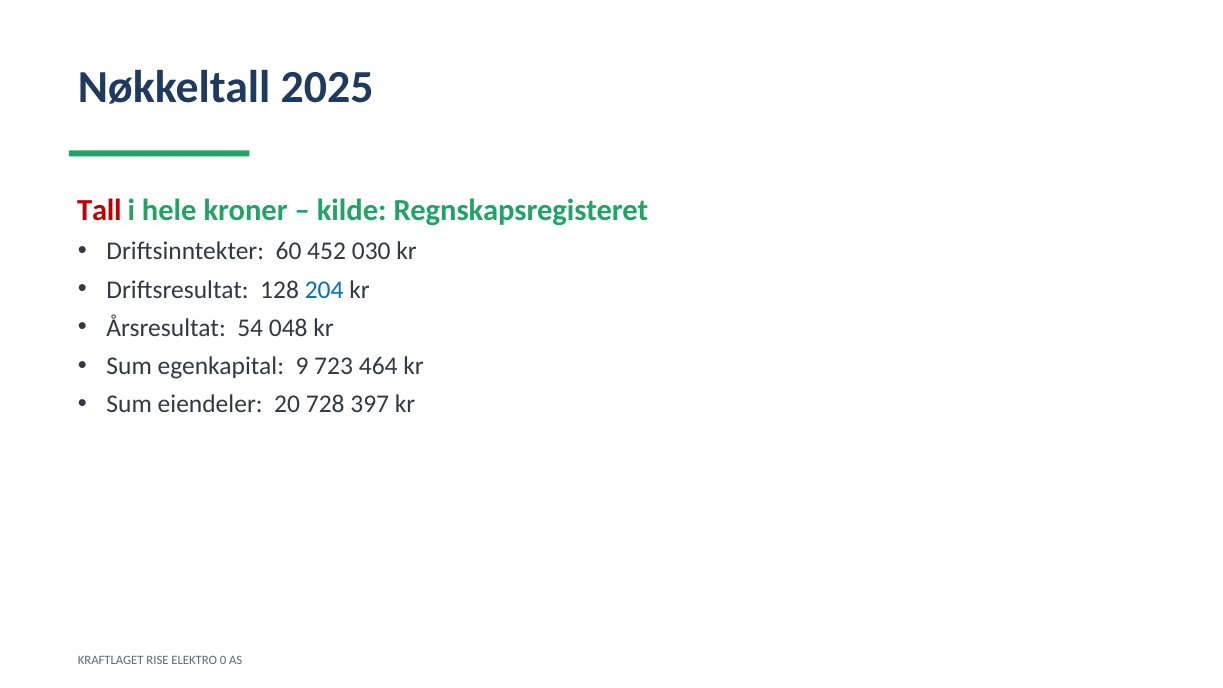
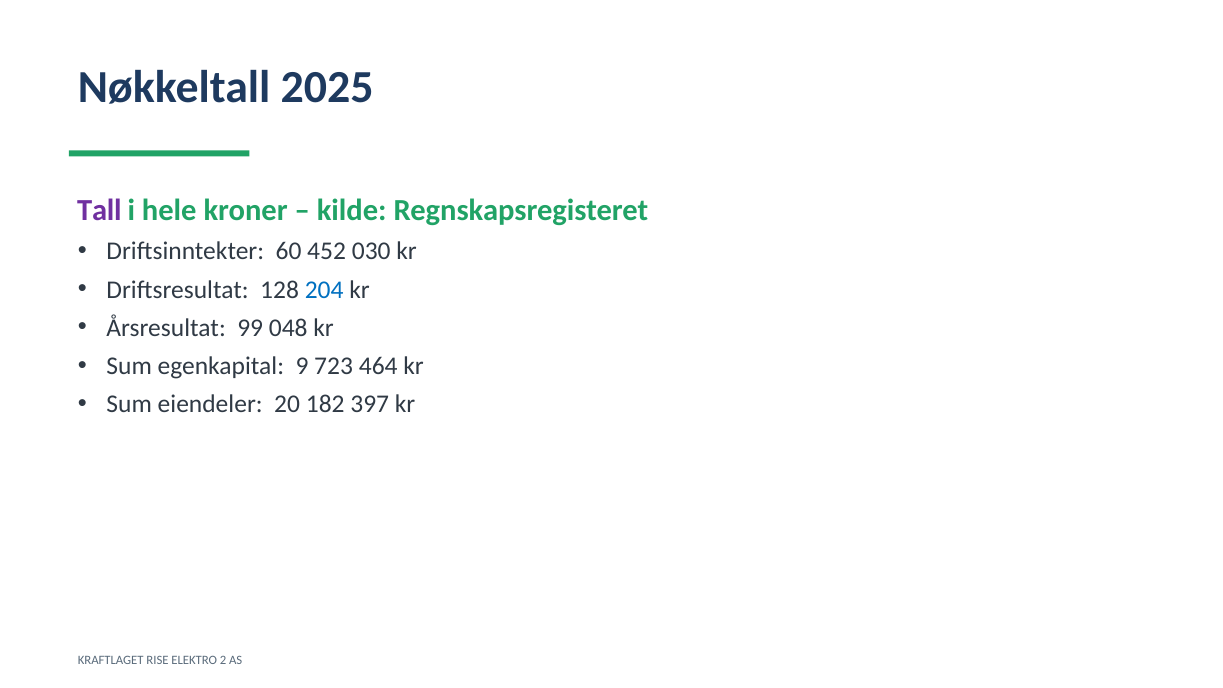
Tall colour: red -> purple (99, 211)
54: 54 -> 99 (250, 328)
728: 728 -> 182 (325, 404)
0: 0 -> 2 (223, 660)
